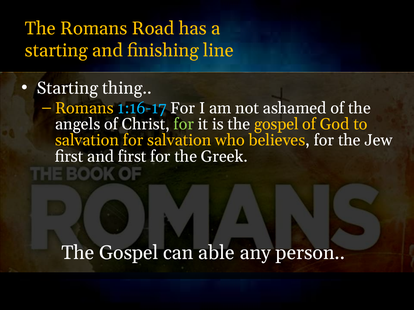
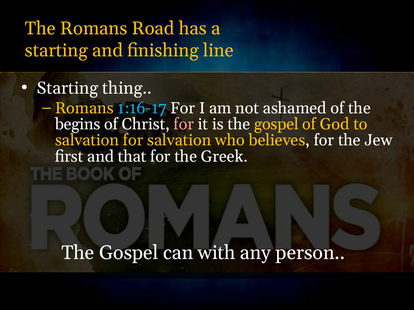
angels: angels -> begins (78, 124)
for colour: light green -> pink (184, 124)
and first: first -> that (132, 157)
able: able -> with (217, 253)
